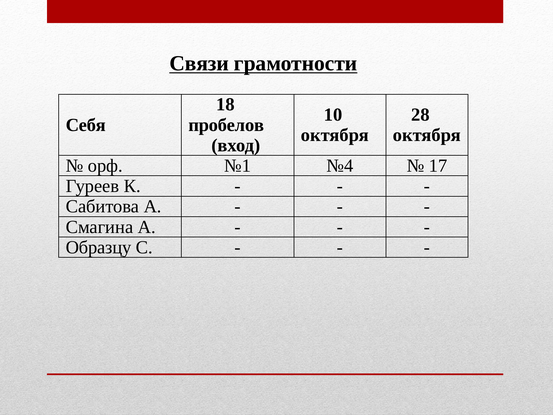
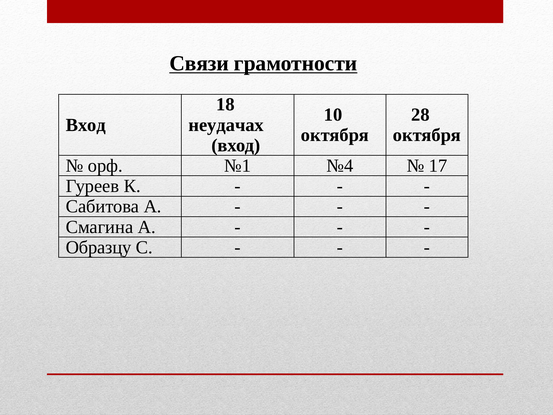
Себя: Себя -> Вход (86, 125)
пробелов: пробелов -> неудачах (226, 125)
